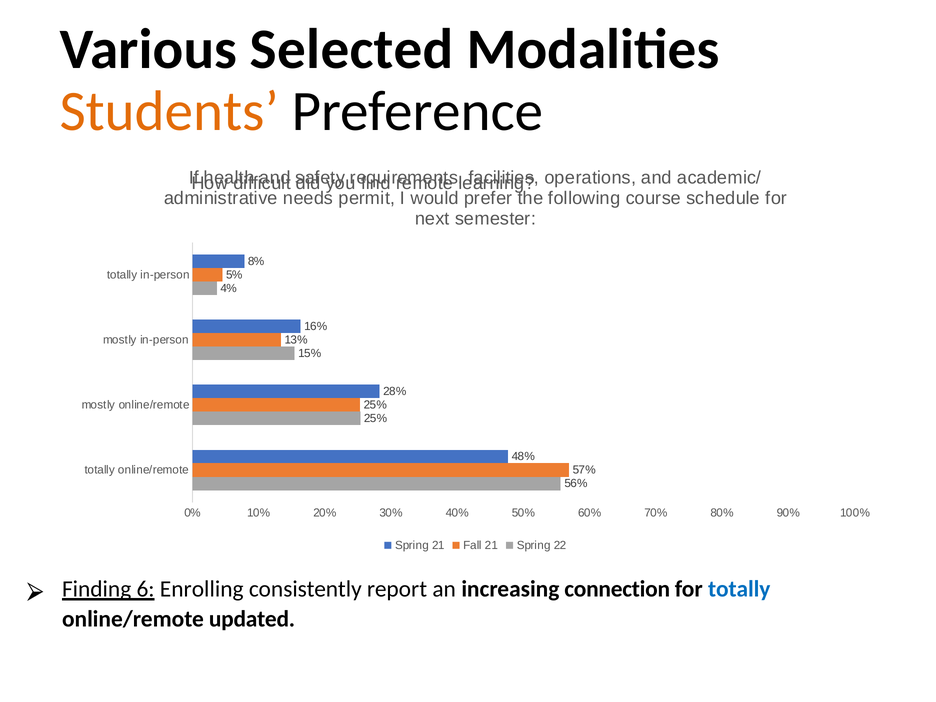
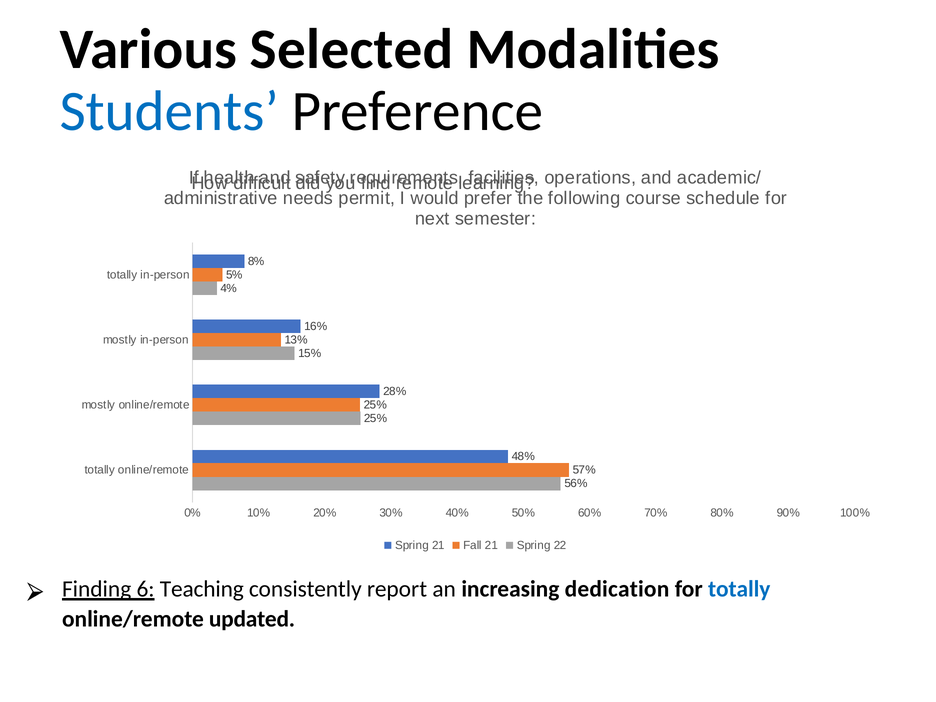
Students colour: orange -> blue (169, 111)
Enrolling: Enrolling -> Teaching (202, 589)
connection: connection -> dedication (617, 589)
